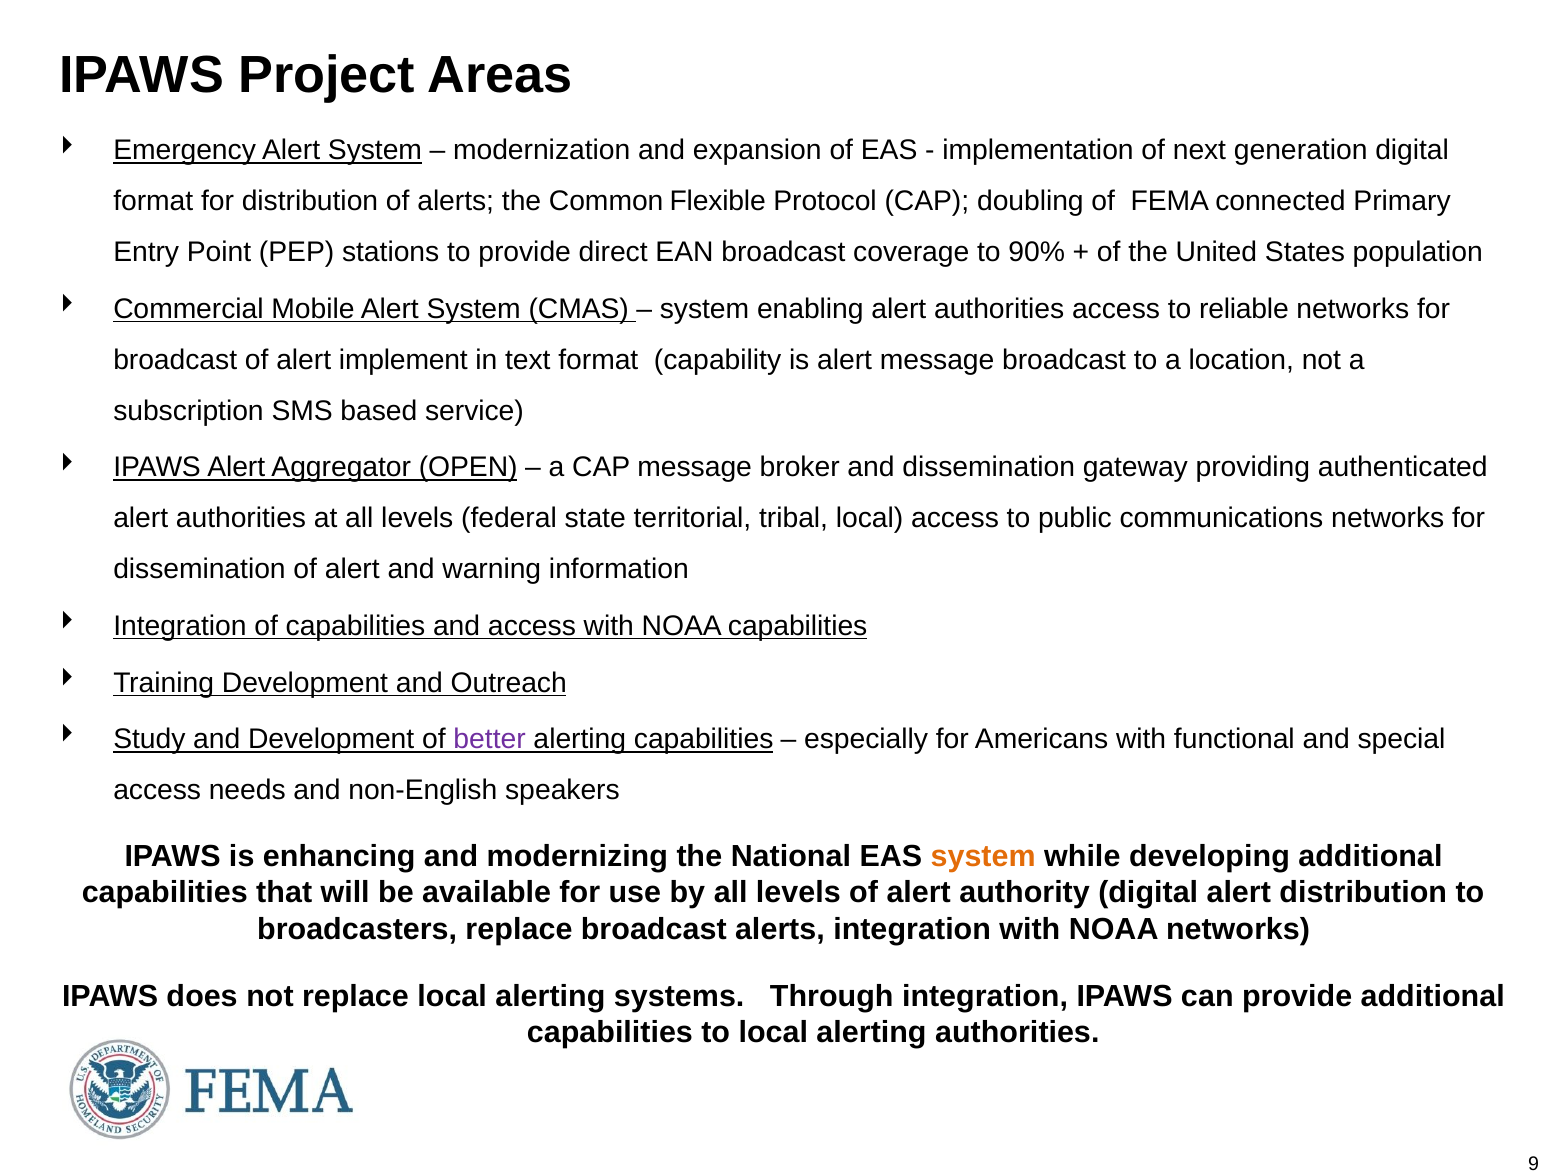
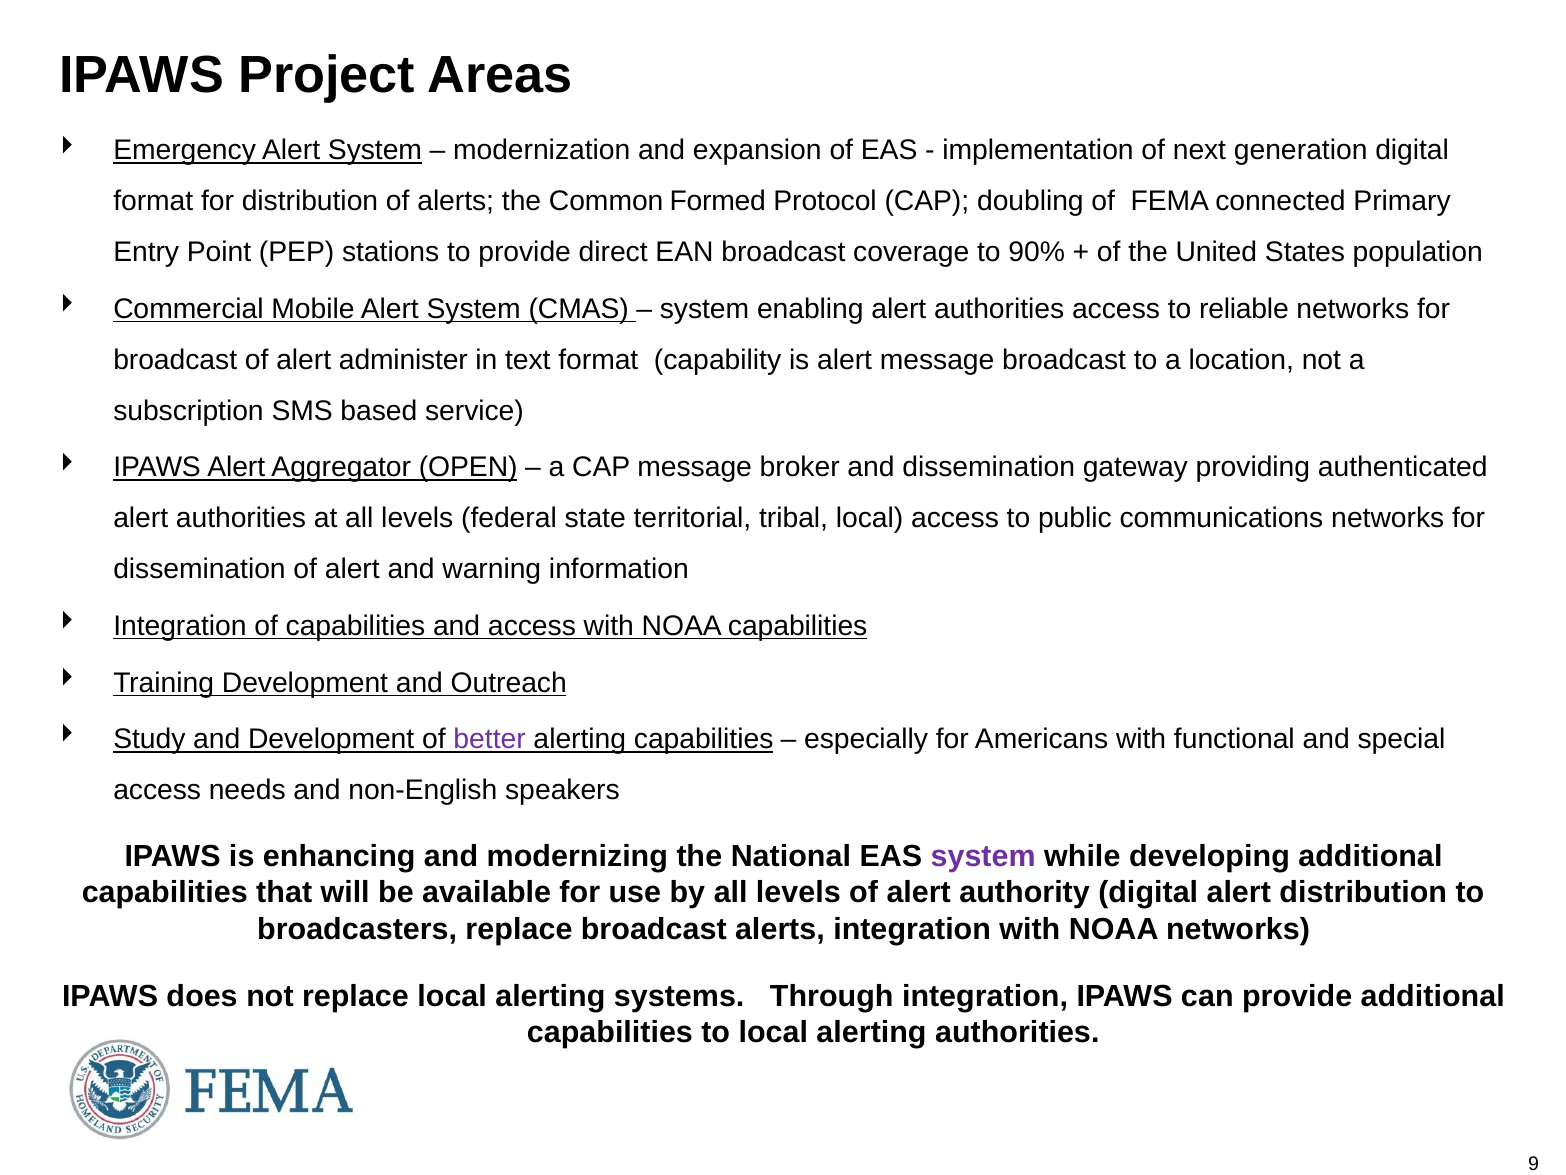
Flexible: Flexible -> Formed (718, 201)
implement: implement -> administer (403, 360)
system colour: orange -> purple (983, 856)
